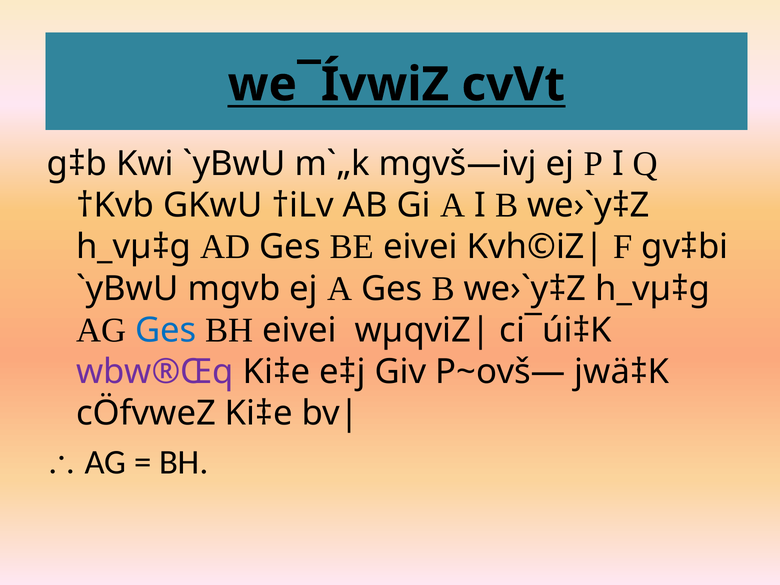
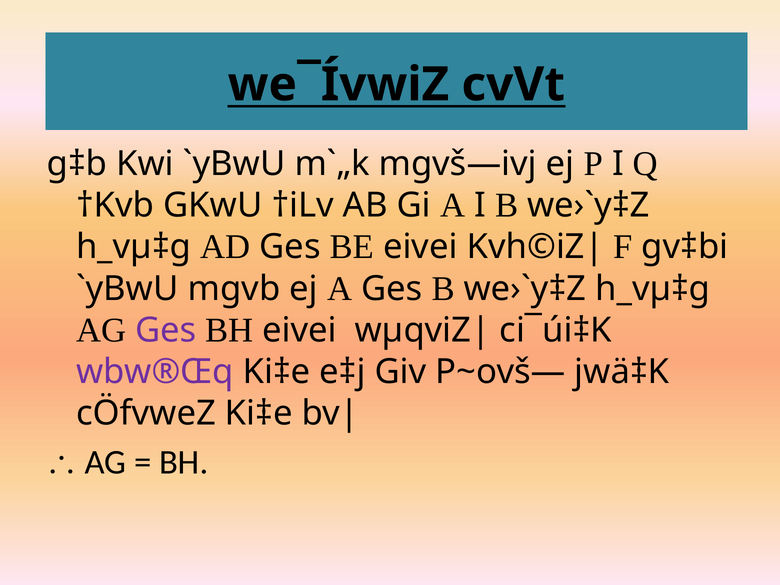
Ges colour: blue -> purple (166, 330)
